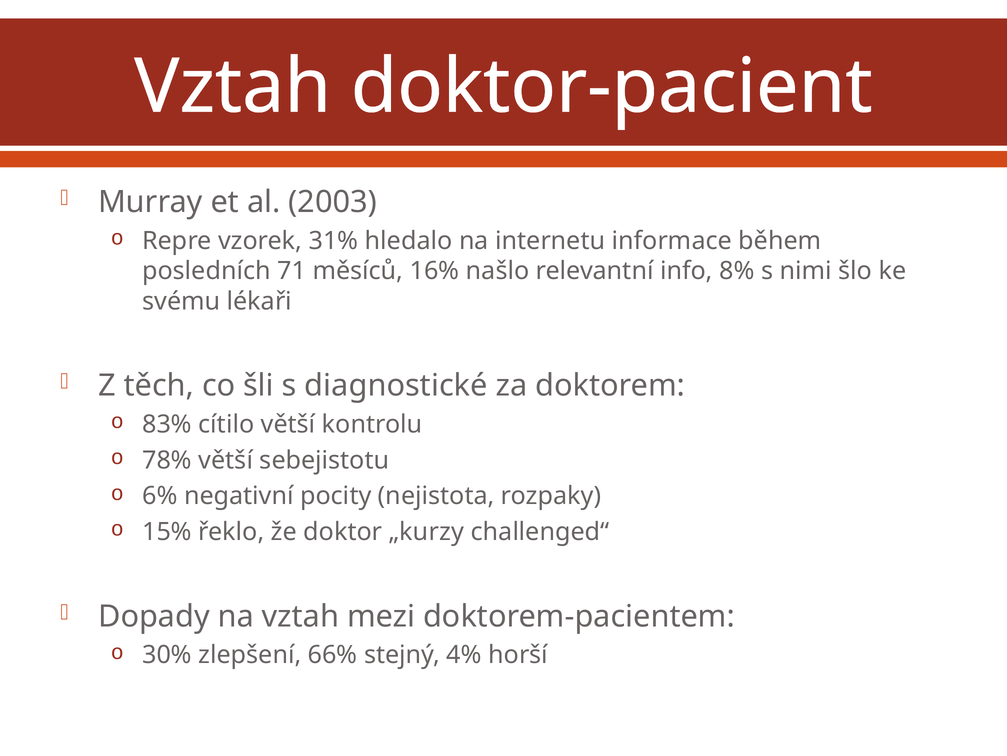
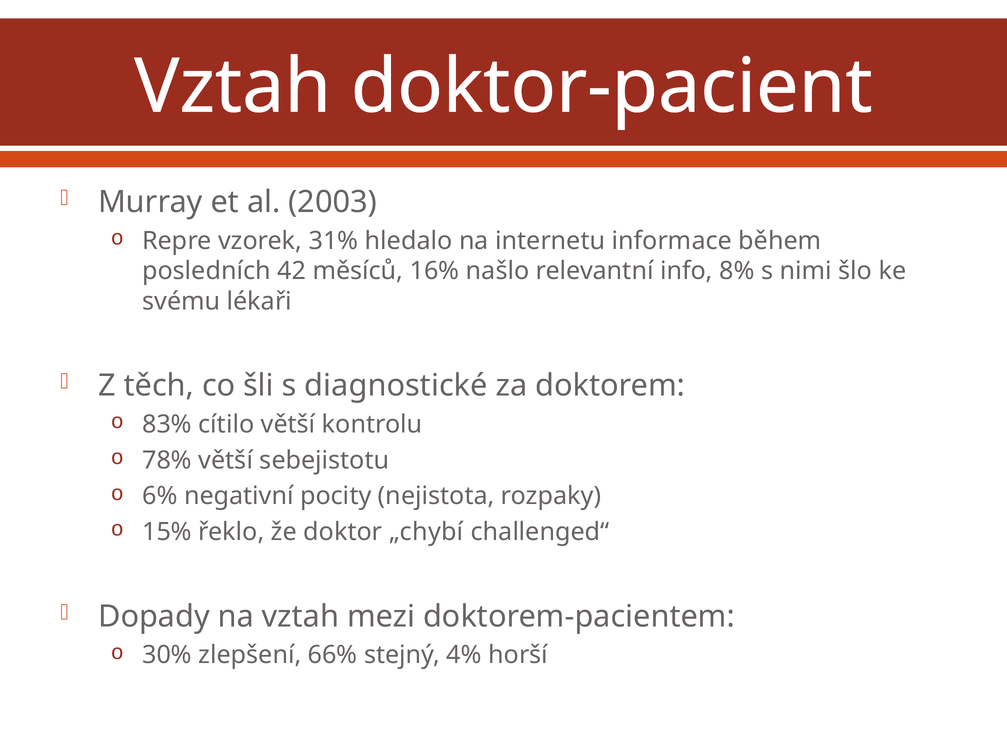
71: 71 -> 42 (292, 271)
„kurzy: „kurzy -> „chybí (426, 531)
